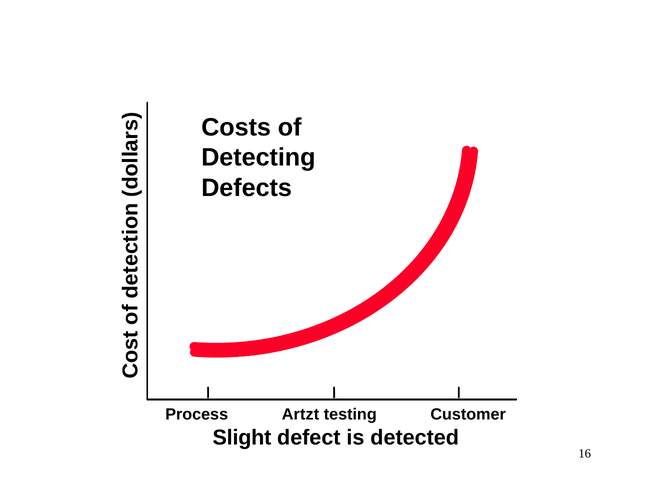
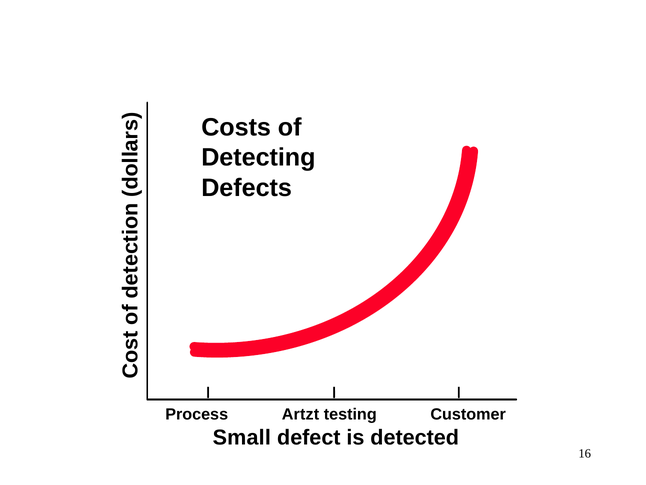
Slight: Slight -> Small (242, 437)
